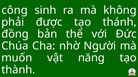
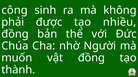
thánh: thánh -> nhiều (120, 22)
vật năng: năng -> đồng (91, 58)
